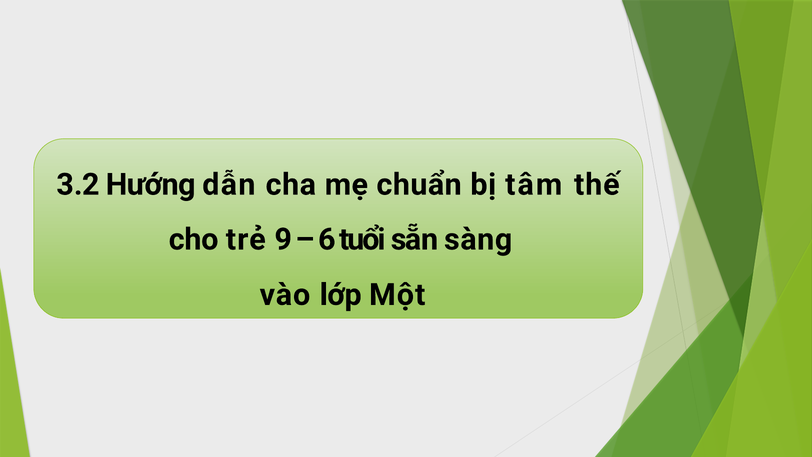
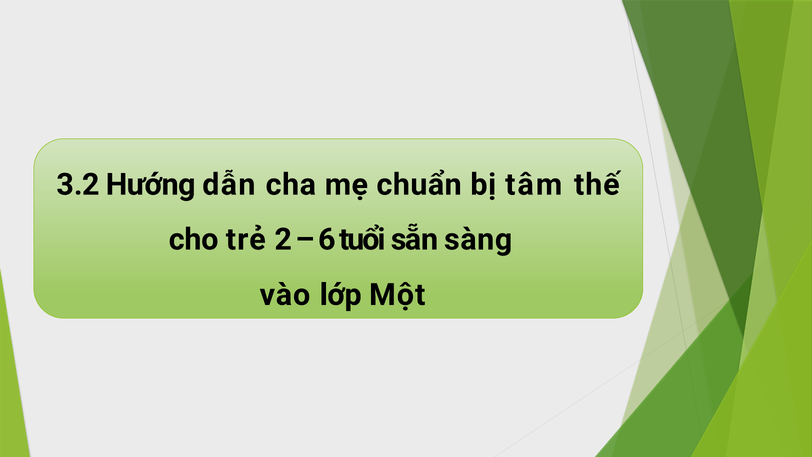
9: 9 -> 2 (283, 239)
